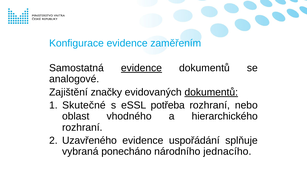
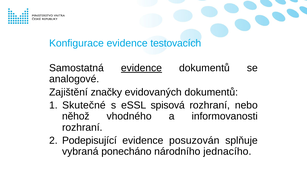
zaměřením: zaměřením -> testovacích (176, 43)
dokumentů underline: present -> none (211, 92)
potřeba: potřeba -> spisová (168, 105)
oblast: oblast -> něhož (76, 116)
hierarchického: hierarchického -> informovanosti (225, 116)
Uzavřeného: Uzavřeného -> Podepisující (89, 140)
uspořádání: uspořádání -> posuzován (194, 140)
